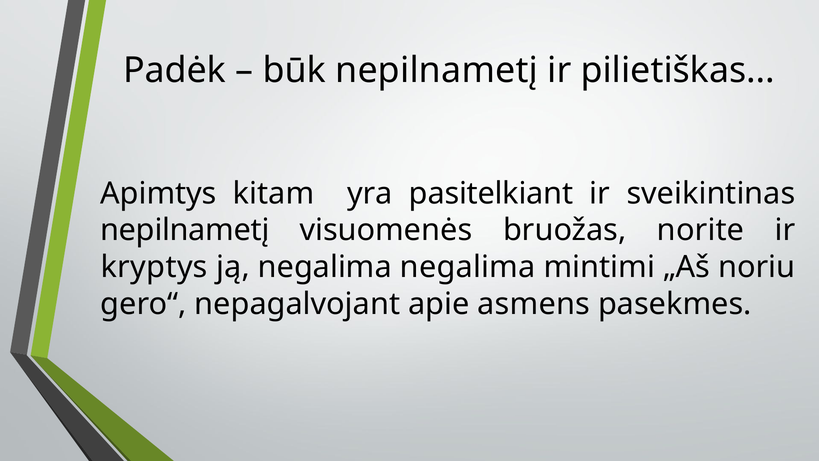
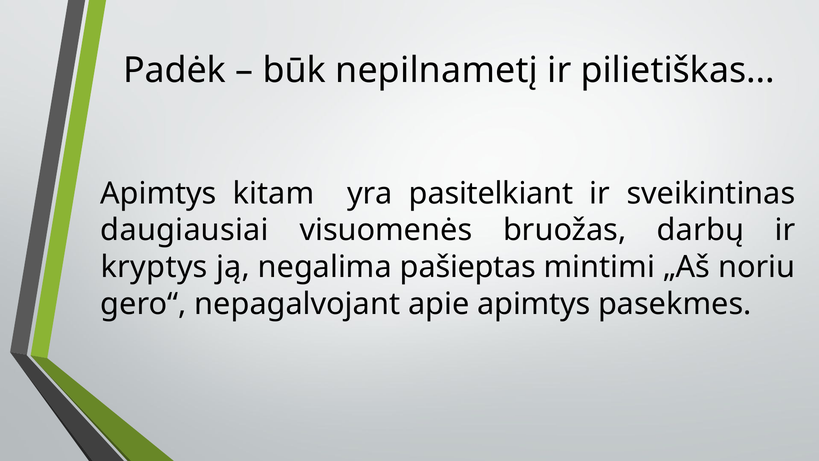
nepilnametį: nepilnametį -> daugiausiai (185, 230)
norite: norite -> darbų (701, 230)
negalima negalima: negalima -> pašieptas (468, 267)
apie asmens: asmens -> apimtys (534, 304)
